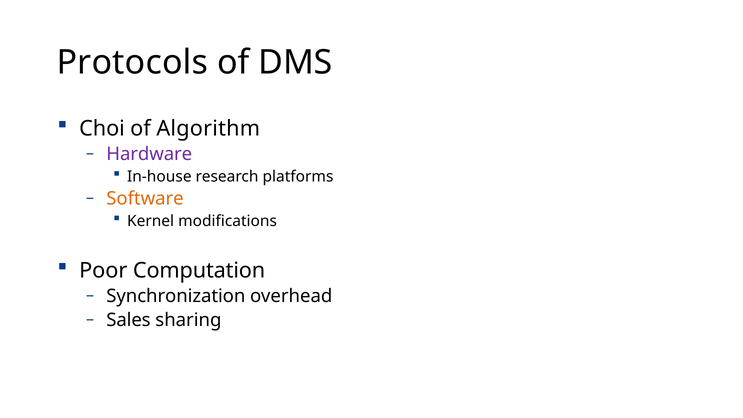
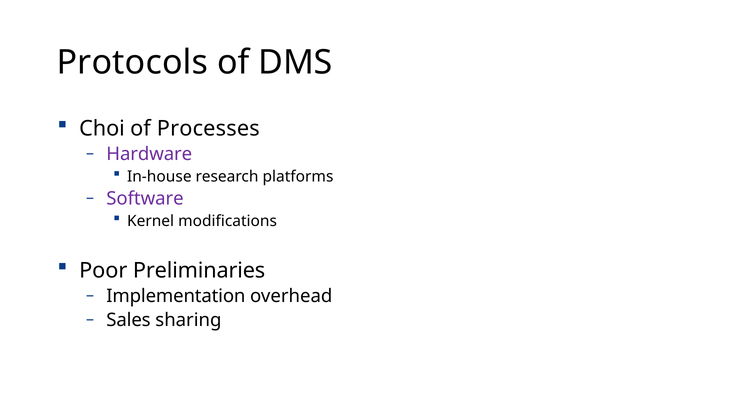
Algorithm: Algorithm -> Processes (208, 129)
Software colour: orange -> purple (145, 199)
Computation: Computation -> Preliminaries (199, 270)
Synchronization: Synchronization -> Implementation (176, 296)
